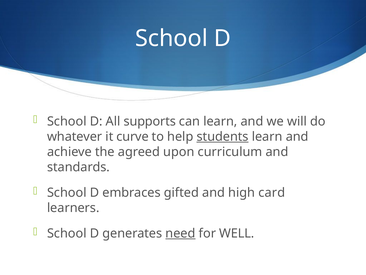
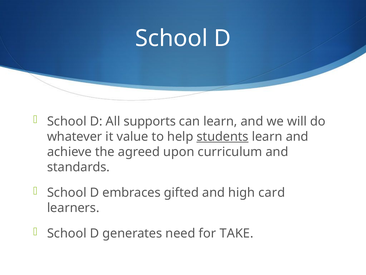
curve: curve -> value (133, 136)
need underline: present -> none (180, 233)
WELL: WELL -> TAKE (237, 233)
